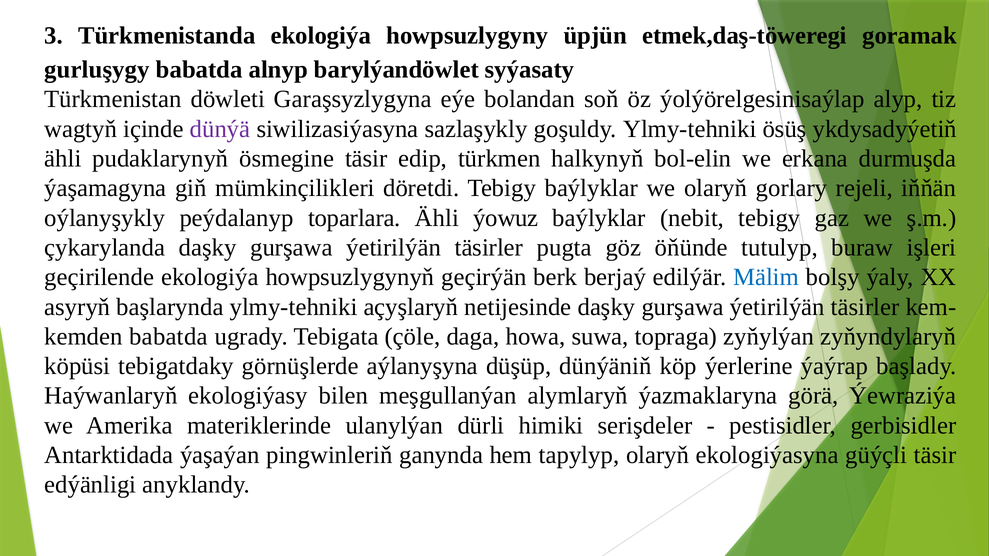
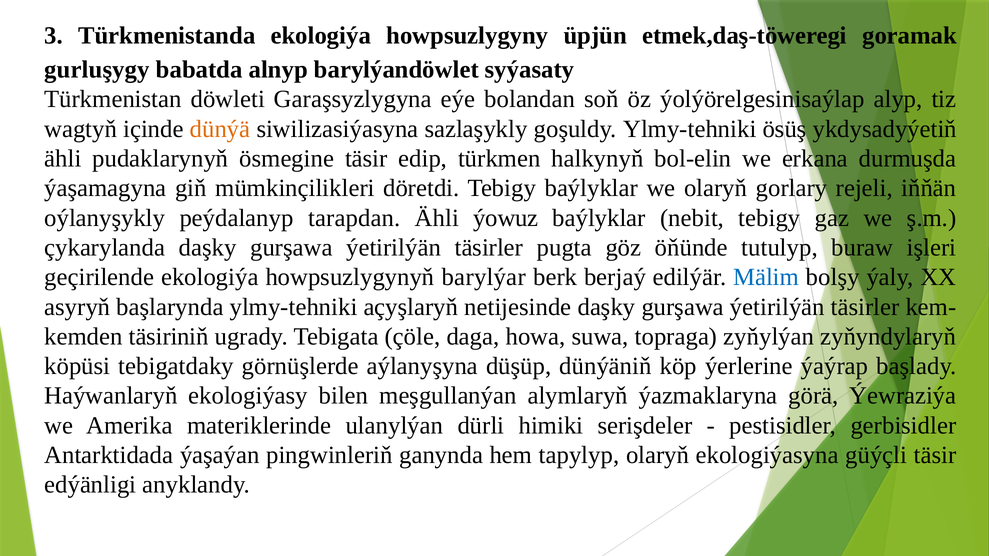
dünýä colour: purple -> orange (220, 129)
toparlara: toparlara -> tarapdan (354, 218)
geçirýän: geçirýän -> barylýar (484, 277)
babatda: babatda -> täsiriniň (169, 337)
